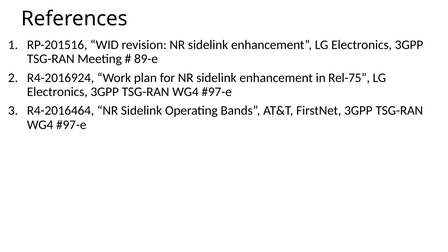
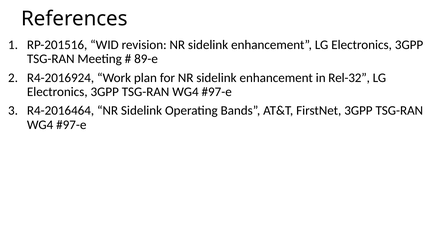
Rel-75: Rel-75 -> Rel-32 (349, 78)
